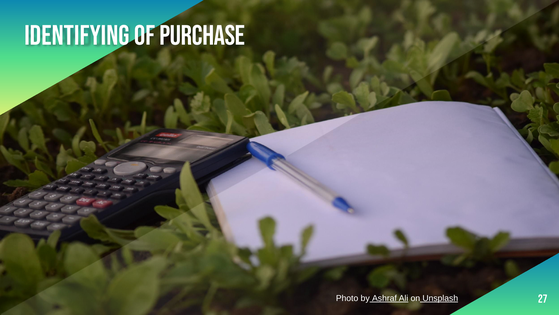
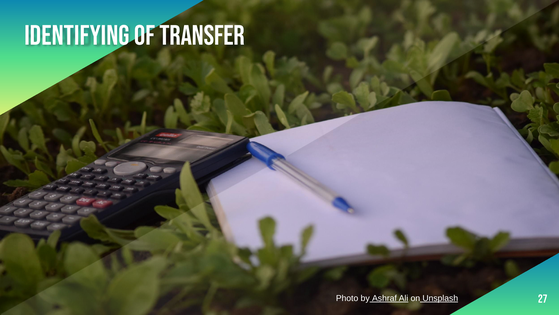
PURCHASE: PURCHASE -> TRANSFER (202, 36)
